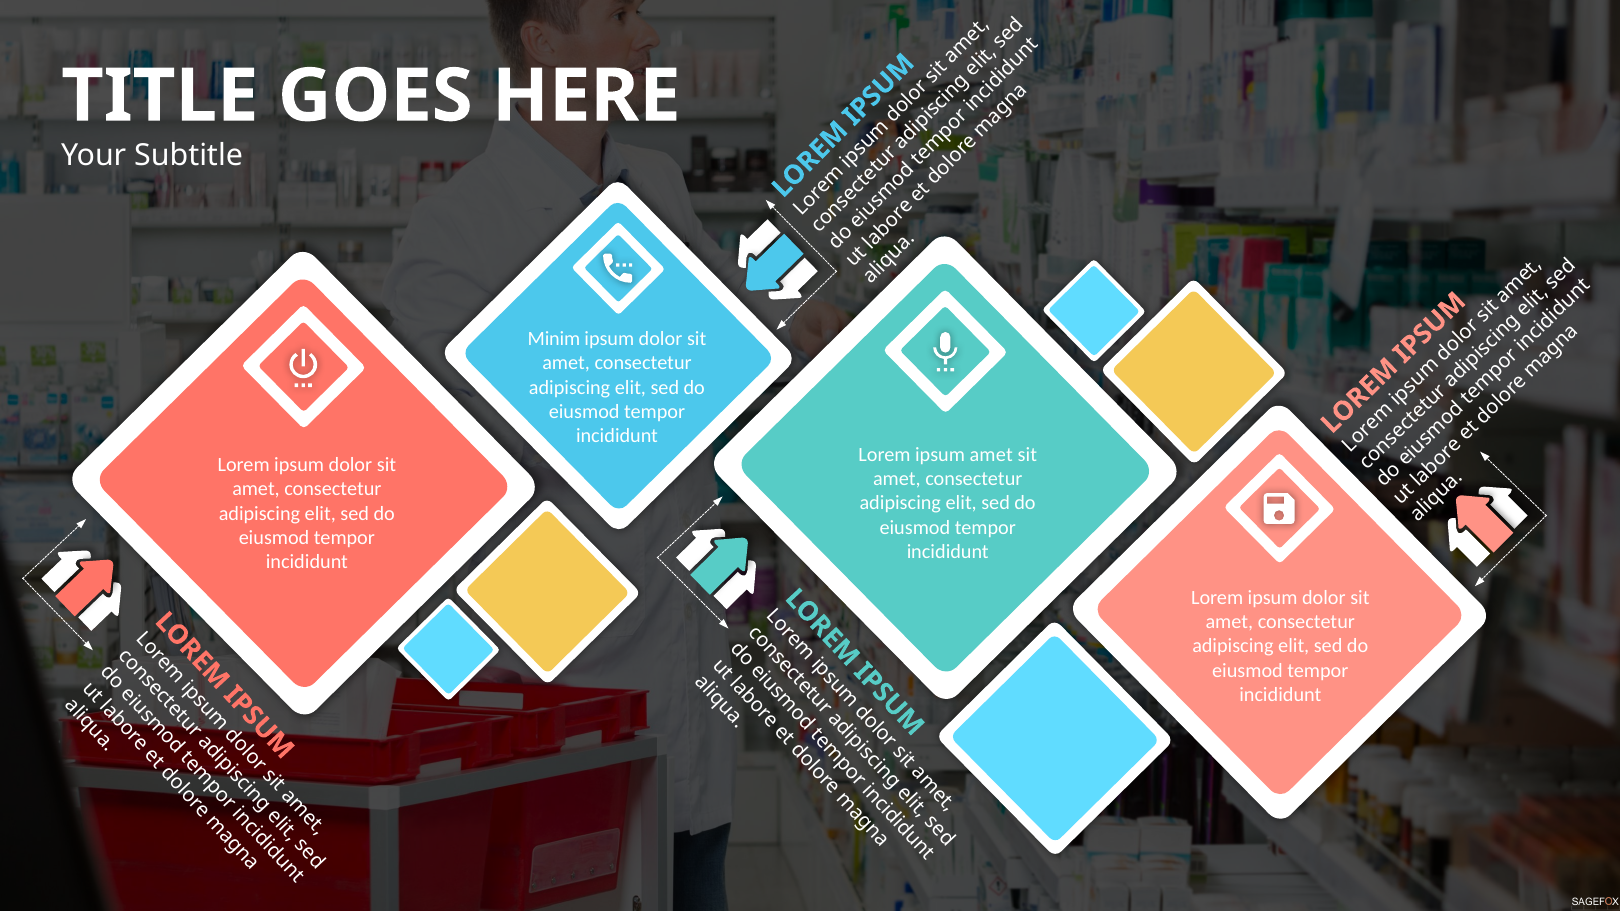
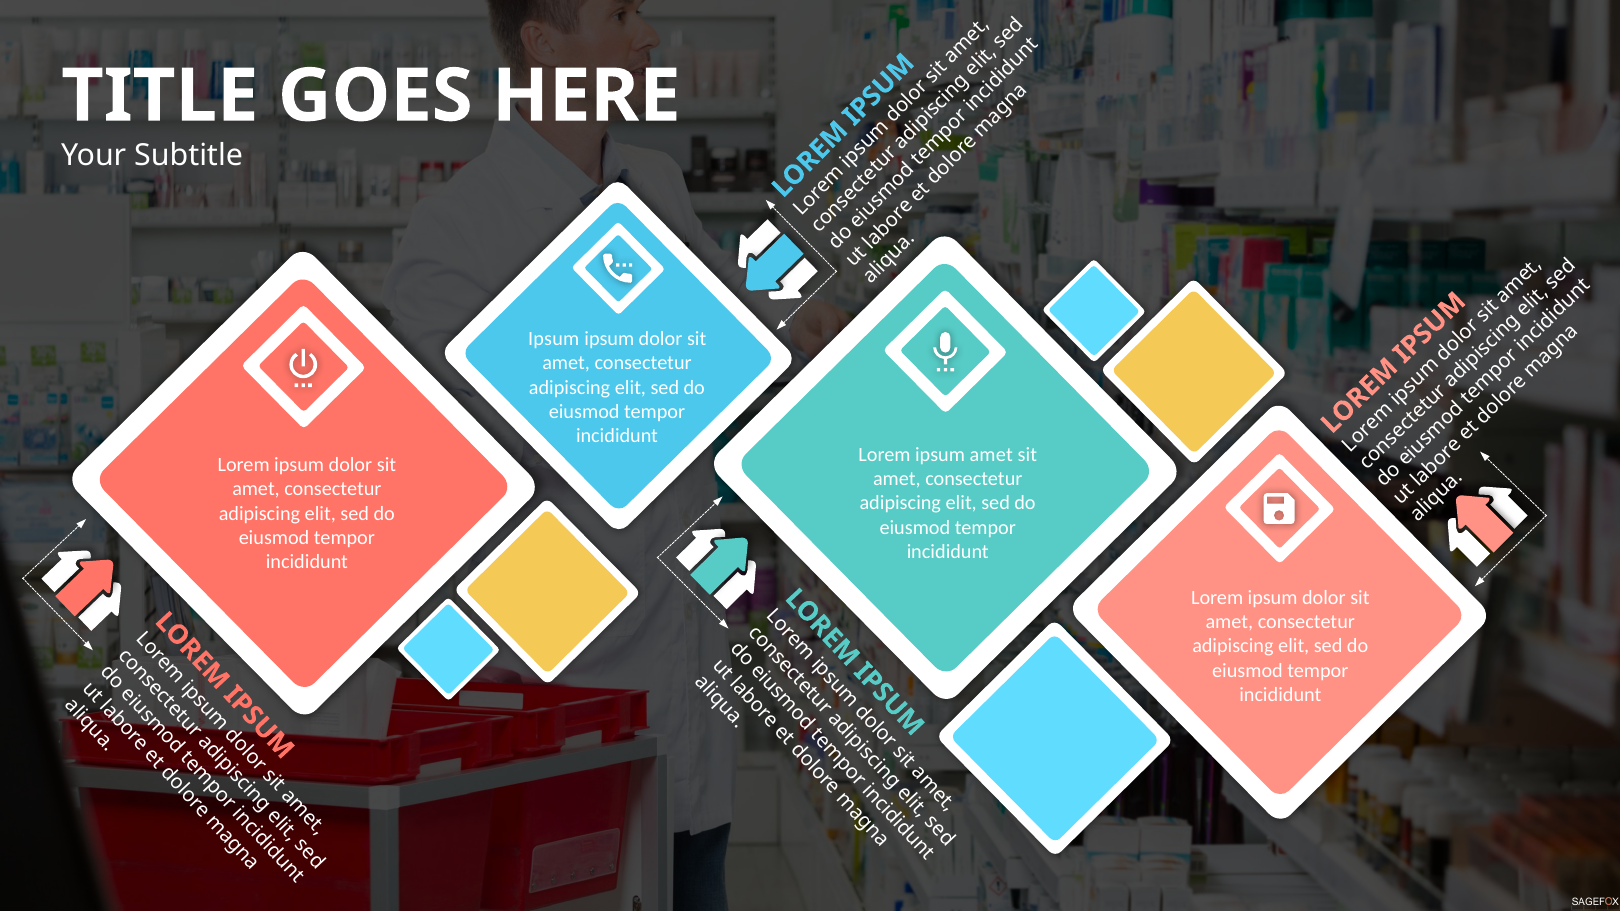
Minim: Minim -> Ipsum (554, 339)
